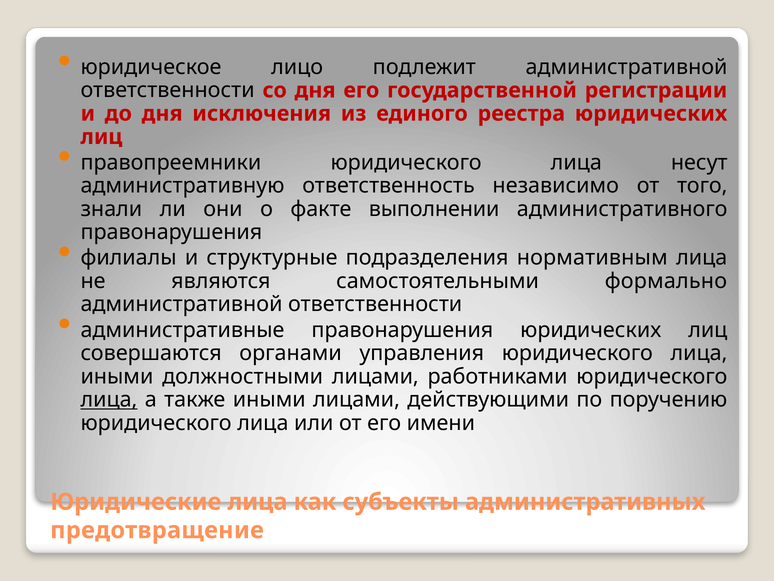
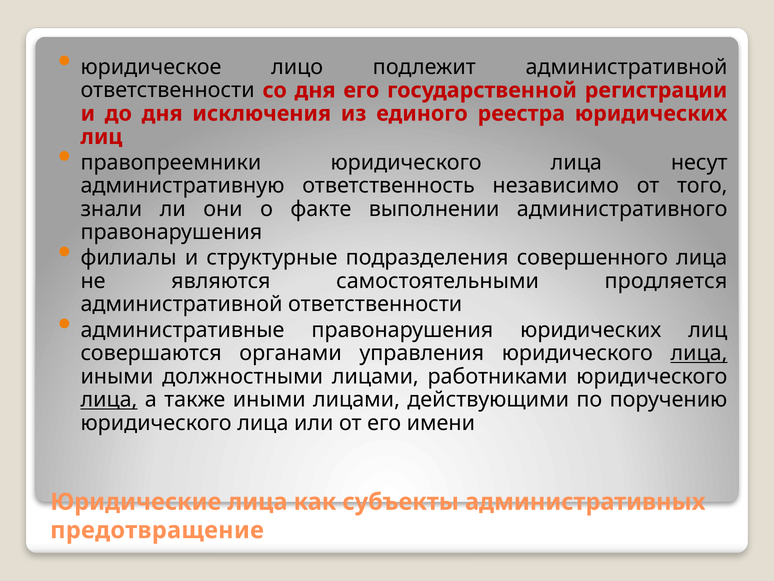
нормативным: нормативным -> совершенного (592, 258)
формально: формально -> продляется (666, 281)
лица underline: none -> present (699, 353)
